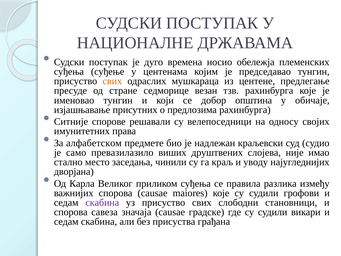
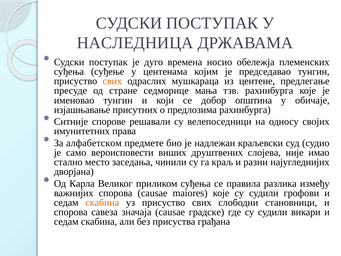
НАЦИОНАЛНЕ: НАЦИОНАЛНЕ -> НАСЛЕДНИЦА (135, 43)
везан: везан -> мања (206, 91)
превазилазило: превазилазило -> вероисповести (122, 152)
уводу: уводу -> разни (256, 162)
скабина colour: purple -> orange (102, 202)
